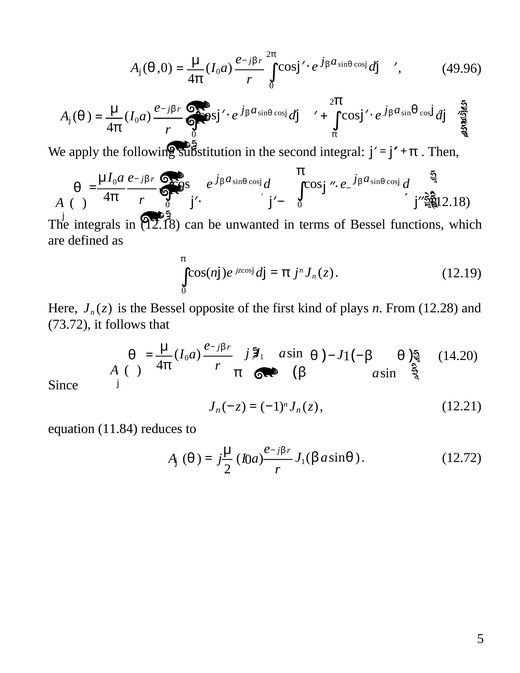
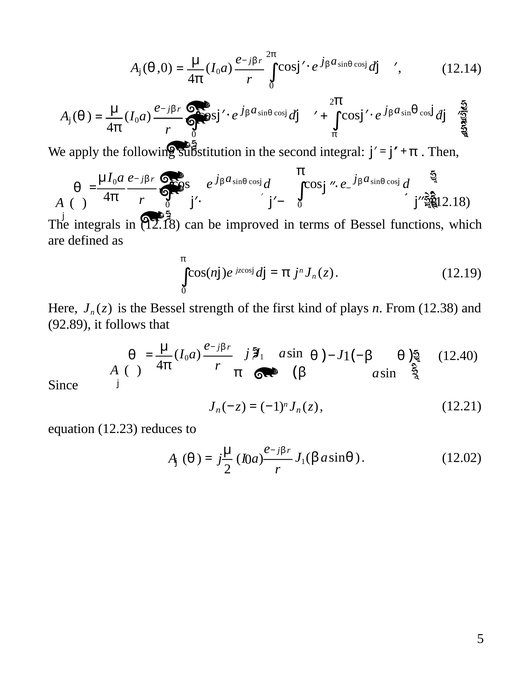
49.96: 49.96 -> 12.14 (462, 68)
unwanted: unwanted -> improved (252, 224)
opposite: opposite -> strength (212, 308)
12.28: 12.28 -> 12.38 (438, 308)
73.72: 73.72 -> 92.89 (70, 324)
14.20: 14.20 -> 12.40 (458, 356)
11.84: 11.84 -> 12.23 (118, 429)
12.72: 12.72 -> 12.02 (462, 458)
